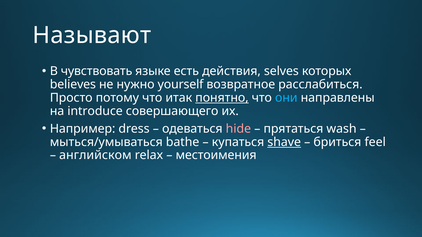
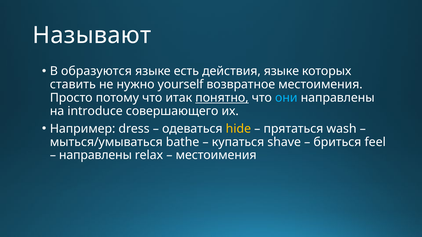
чувствовать: чувствовать -> образуются (96, 71)
действия selves: selves -> языке (281, 71)
believes: believes -> ставить (73, 85)
возвратное расслабиться: расслабиться -> местоимения (320, 85)
hide colour: pink -> yellow (238, 129)
shave underline: present -> none (284, 142)
английском: английском -> направлены (95, 156)
